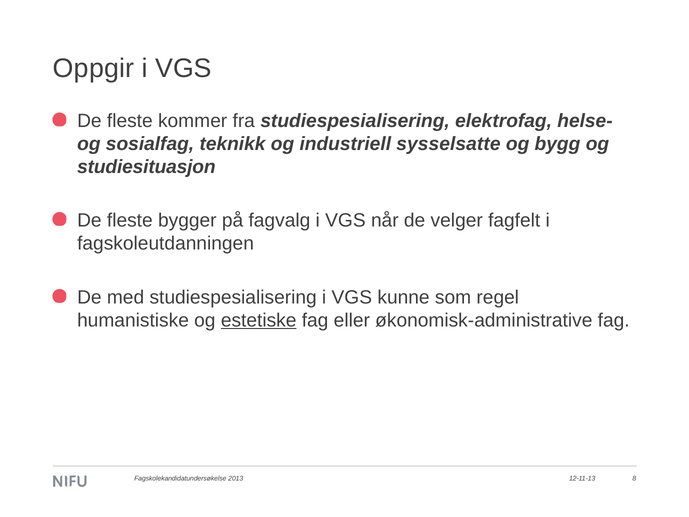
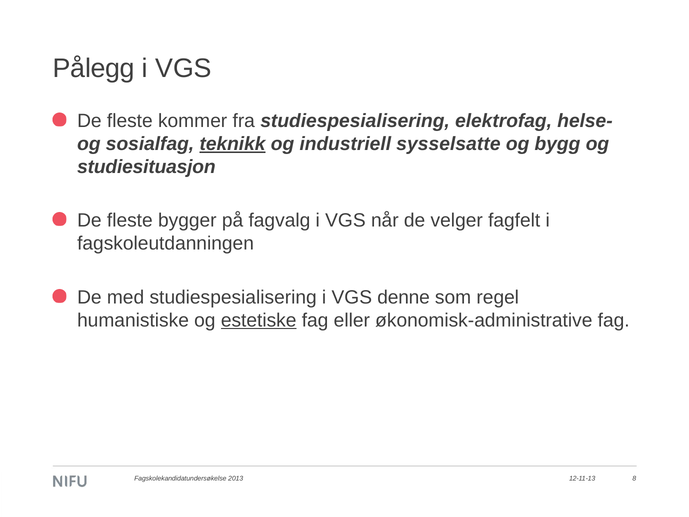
Oppgir: Oppgir -> Pålegg (94, 68)
teknikk underline: none -> present (232, 144)
kunne: kunne -> denne (404, 297)
